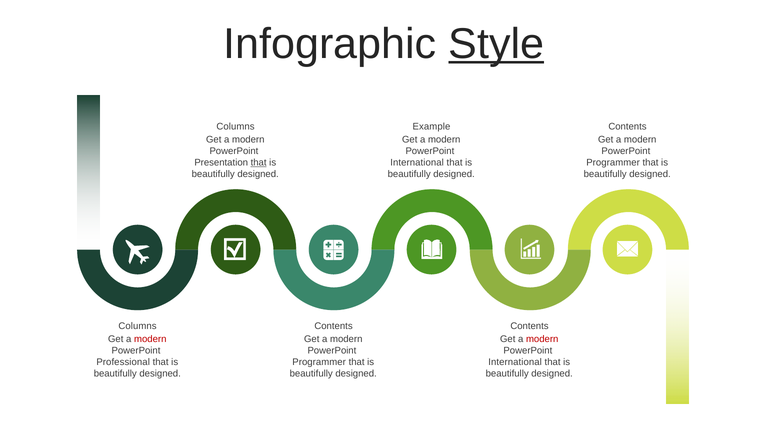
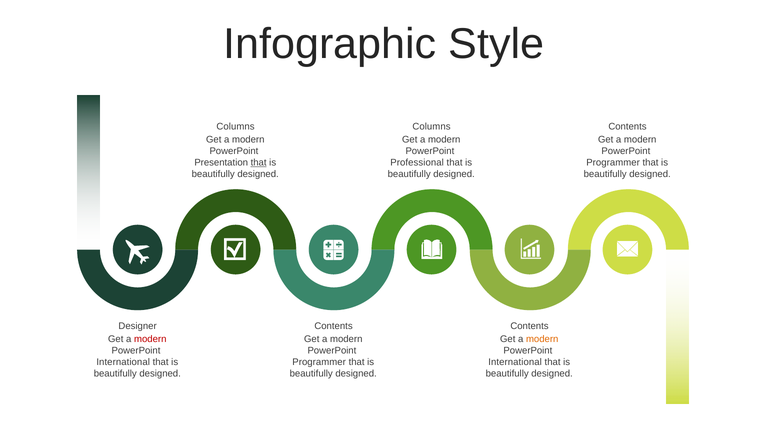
Style underline: present -> none (496, 44)
Example: Example -> Columns (431, 127)
International: International -> Professional (417, 162)
Columns: Columns -> Designer (138, 326)
modern colour: red -> orange (542, 339)
Professional: Professional -> International (123, 362)
